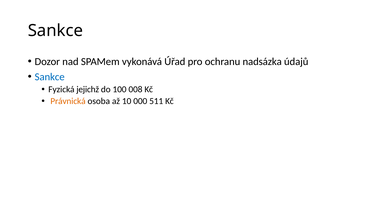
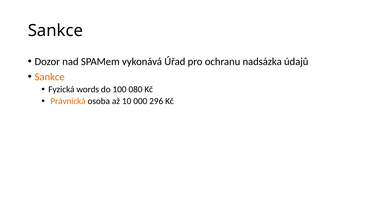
Sankce colour: blue -> orange (50, 77)
jejichž: jejichž -> words (88, 90)
008: 008 -> 080 (135, 90)
511: 511 -> 296 (156, 101)
